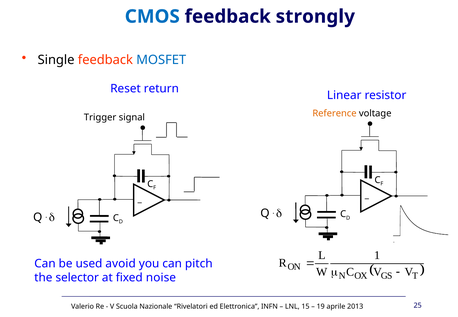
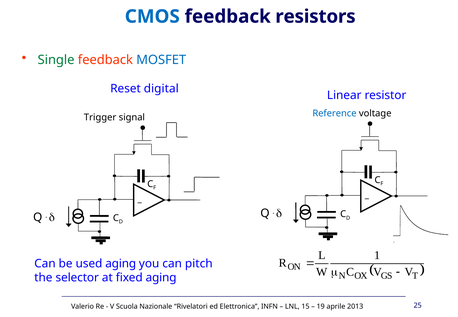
strongly: strongly -> resistors (315, 17)
Single colour: black -> green (56, 60)
return: return -> digital (161, 89)
Reference colour: orange -> blue (334, 113)
used avoid: avoid -> aging (121, 264)
fixed noise: noise -> aging (161, 278)
